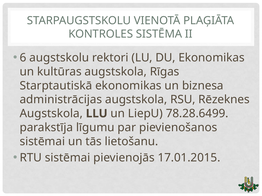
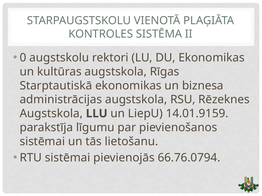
6: 6 -> 0 (23, 58)
78.28.6499: 78.28.6499 -> 14.01.9159 (197, 114)
17.01.2015: 17.01.2015 -> 66.76.0794 (189, 158)
